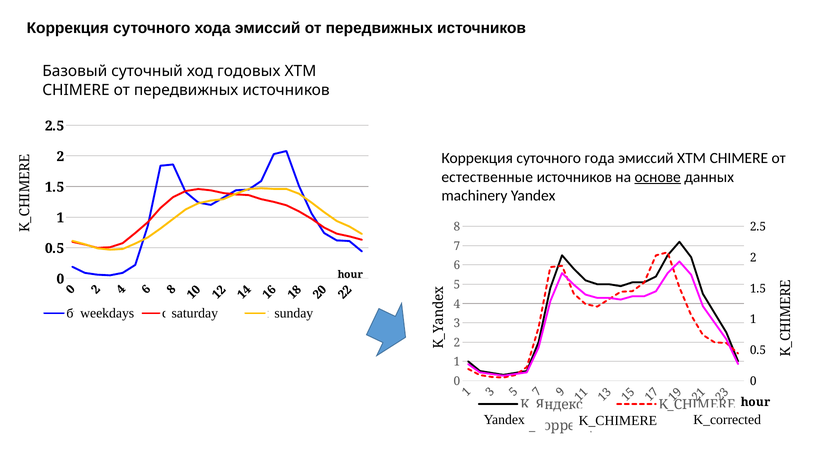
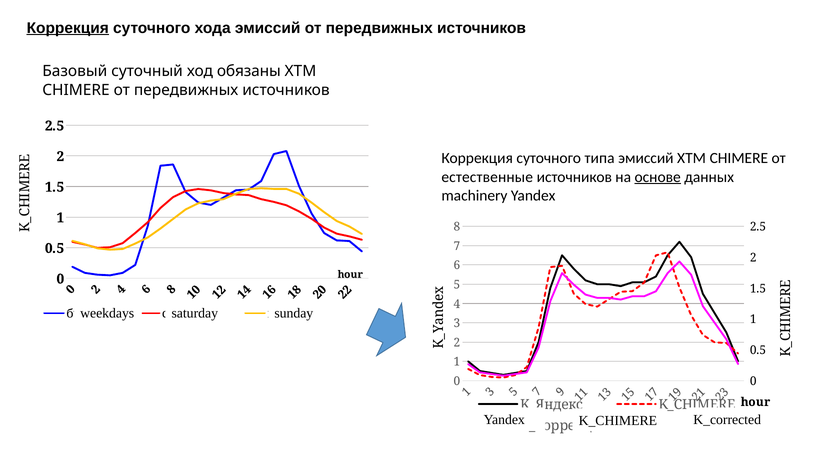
Коррекция underline: none -> present (68, 28)
годовых: годовых -> обязаны (249, 71)
года: года -> типа (600, 158)
